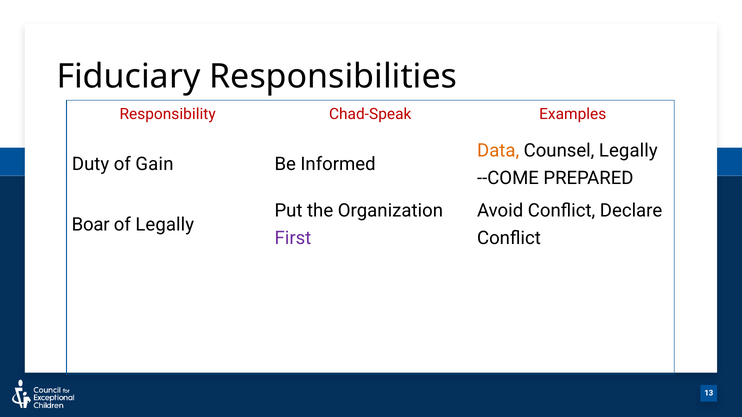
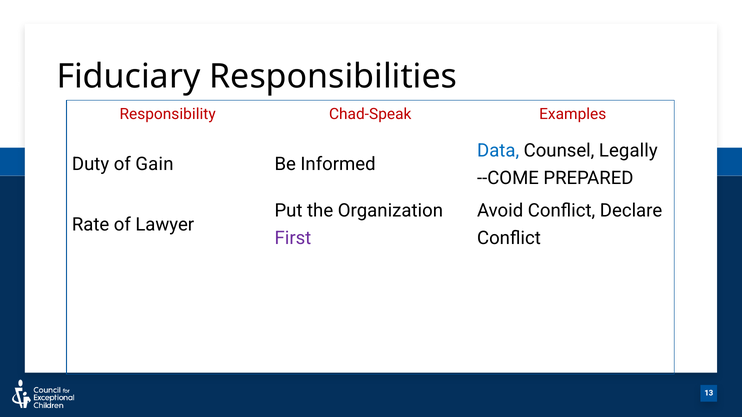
Data colour: orange -> blue (498, 151)
Boar: Boar -> Rate (91, 225)
of Legally: Legally -> Lawyer (165, 225)
